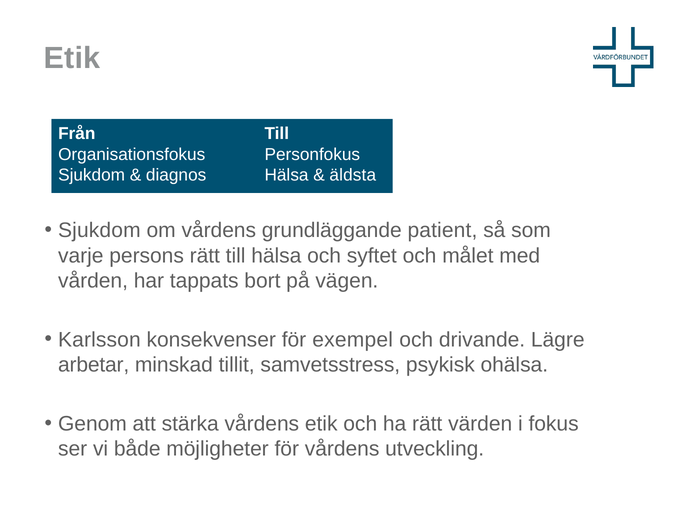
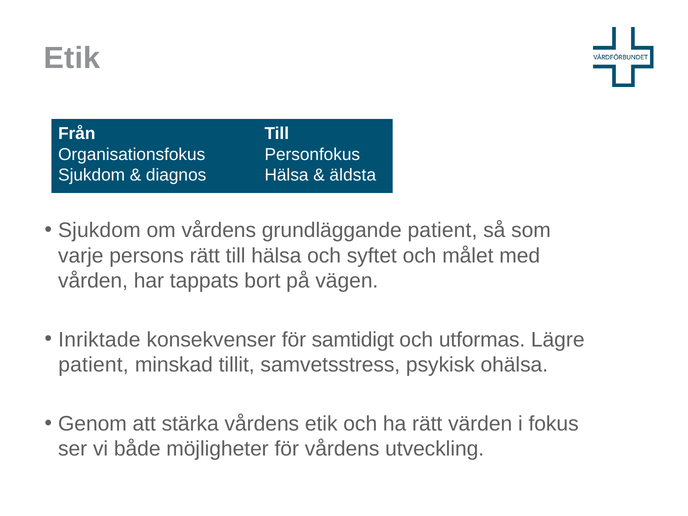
Karlsson: Karlsson -> Inriktade (99, 340)
exempel: exempel -> samtidigt (353, 340)
drivande: drivande -> utformas (482, 340)
arbetar: arbetar -> patient (93, 365)
